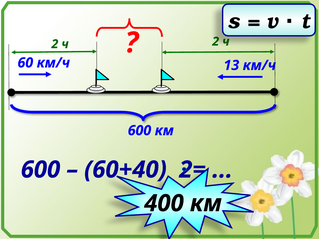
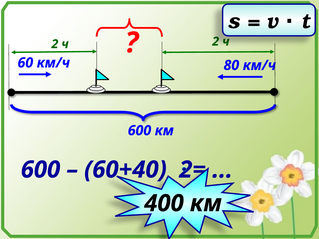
13: 13 -> 80 (231, 65)
